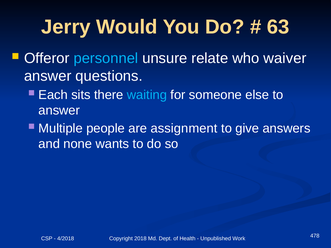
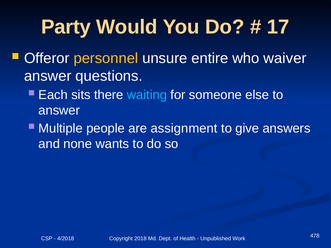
Jerry: Jerry -> Party (66, 27)
63: 63 -> 17 (278, 27)
personnel colour: light blue -> yellow (106, 58)
relate: relate -> entire (210, 58)
